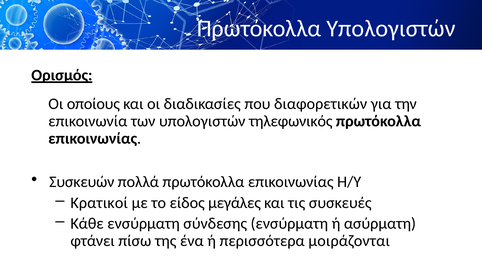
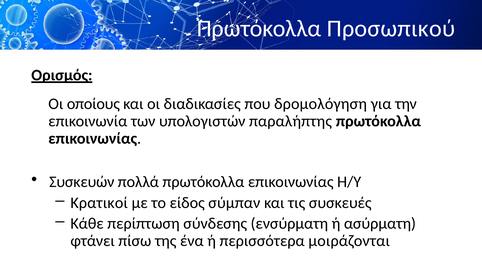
Πρωτόκολλα Υπολογιστών: Υπολογιστών -> Προσωπικού (391, 29)
διαφορετικών: διαφορετικών -> δρομολόγηση (321, 104)
τηλεφωνικός: τηλεφωνικός -> παραλήπτης (291, 121)
μεγάλες: μεγάλες -> σύμπαν (234, 203)
Κάθε ενσύρματη: ενσύρματη -> περίπτωση (143, 224)
